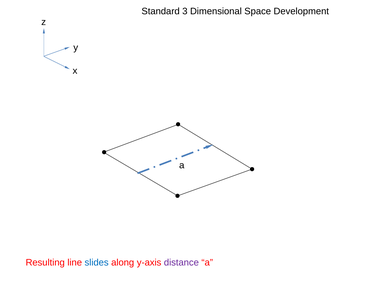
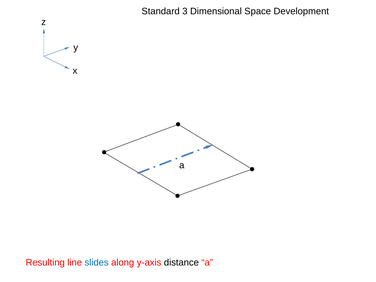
distance colour: purple -> black (181, 262)
